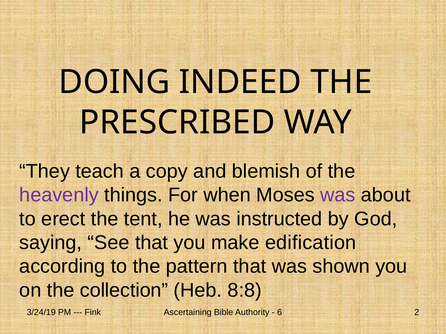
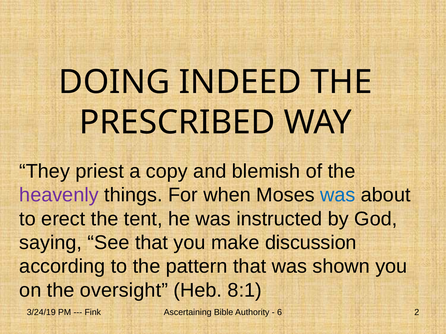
teach: teach -> priest (100, 172)
was colour: purple -> blue (338, 195)
edification: edification -> discussion (311, 243)
collection: collection -> oversight (124, 291)
8:8: 8:8 -> 8:1 (245, 291)
